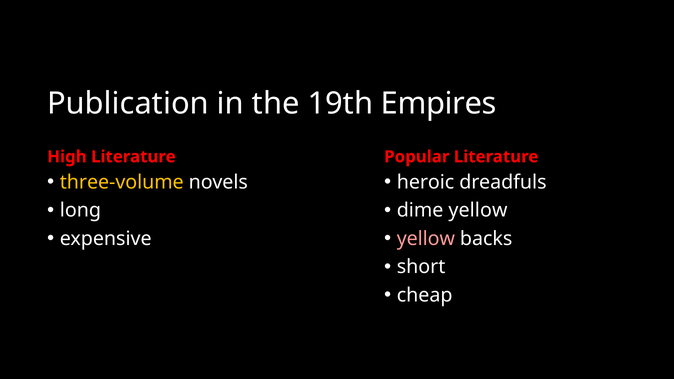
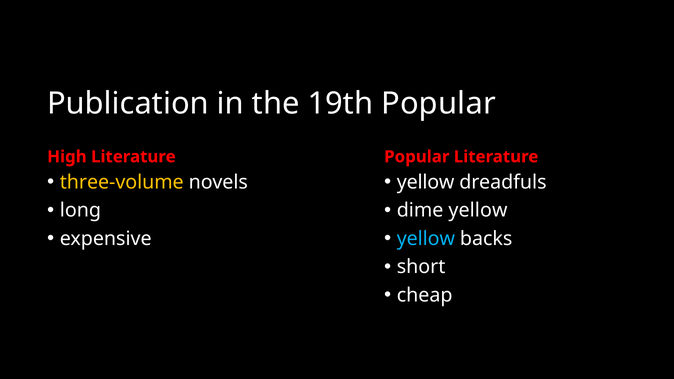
19th Empires: Empires -> Popular (438, 103)
heroic: heroic -> yellow (426, 182)
yellow colour: pink -> light blue (426, 239)
